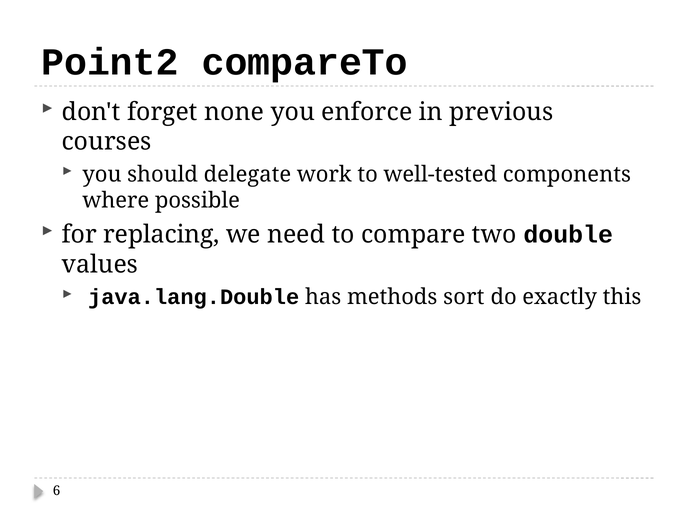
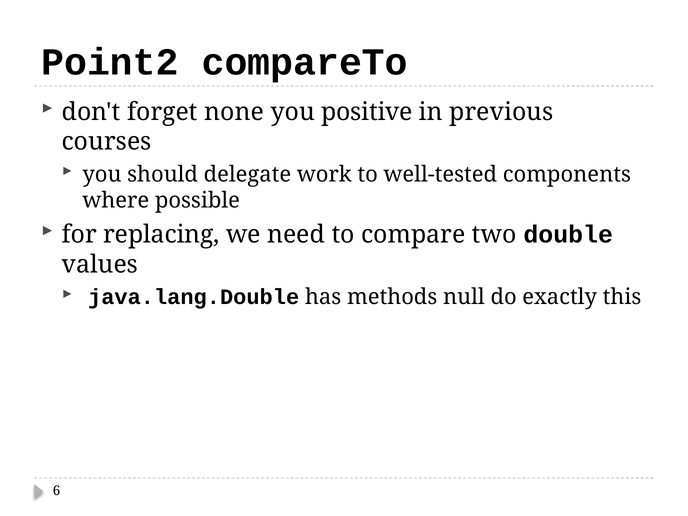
enforce: enforce -> positive (367, 112)
sort: sort -> null (464, 297)
